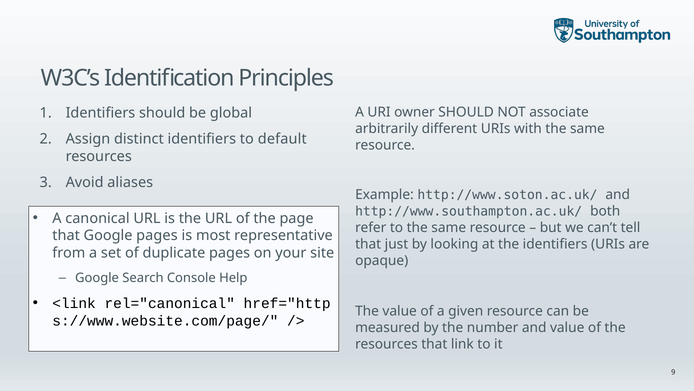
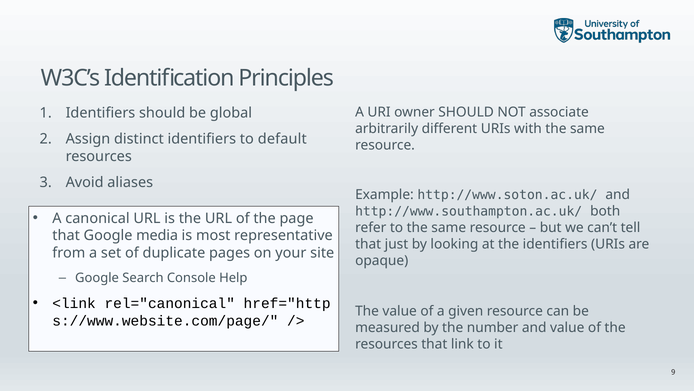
Google pages: pages -> media (157, 235)
